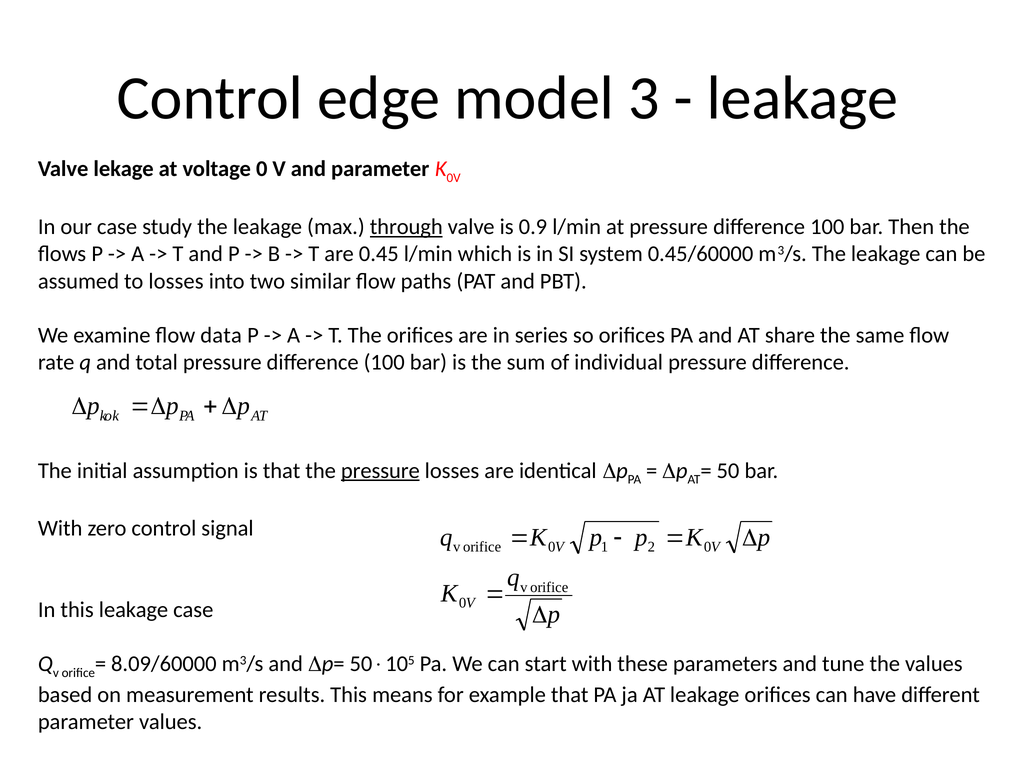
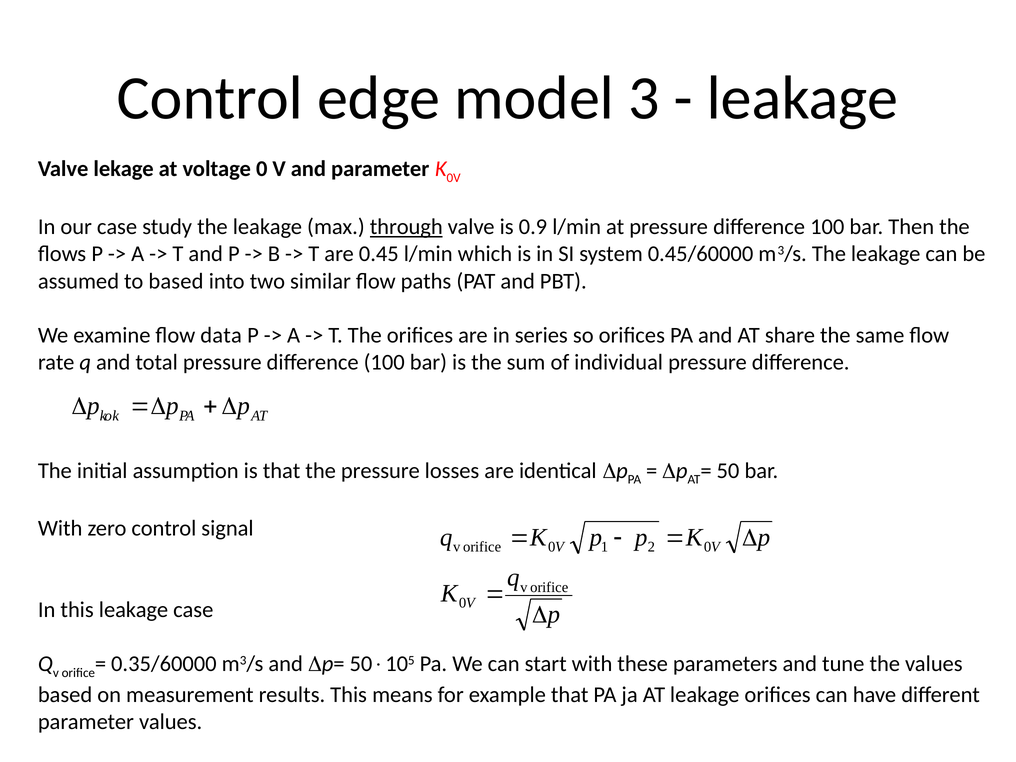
to losses: losses -> based (176, 281)
pressure underline: present -> none (380, 471)
8.09/60000: 8.09/60000 -> 0.35/60000 (164, 664)
